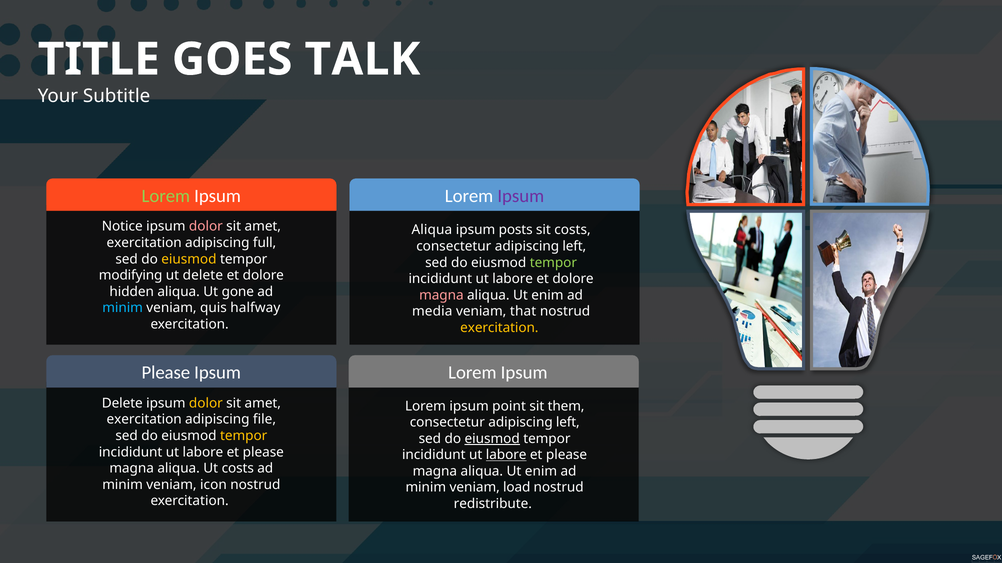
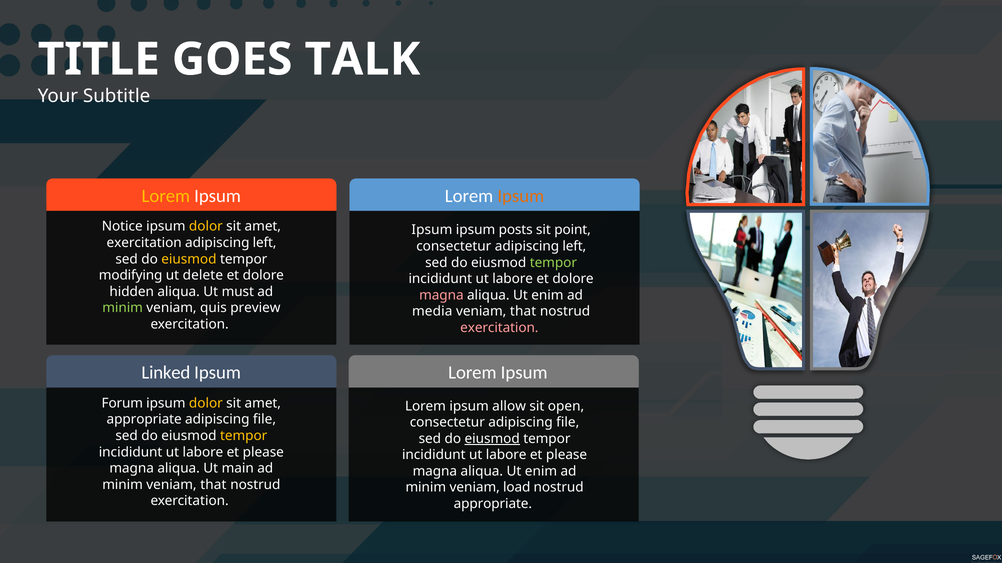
Lorem colour: light green -> yellow (166, 196)
Ipsum colour: purple -> orange (521, 196)
dolor colour: pink -> yellow (206, 227)
Aliqua: Aliqua -> Ipsum (432, 230)
sit costs: costs -> point (573, 230)
full: full -> left (265, 243)
gone: gone -> must (238, 292)
minim colour: light blue -> light green (123, 308)
halfway: halfway -> preview (255, 308)
exercitation colour: yellow -> pink (499, 328)
Please: Please -> Linked (166, 373)
Delete: Delete -> Forum (122, 404)
point: point -> allow (509, 407)
them: them -> open (566, 407)
exercitation: exercitation -> appropriate (144, 420)
left: left -> file (568, 423)
labore underline: present -> none (506, 455)
Ut costs: costs -> main (238, 469)
minim veniam icon: icon -> that (213, 485)
redistribute: redistribute -> appropriate (493, 504)
